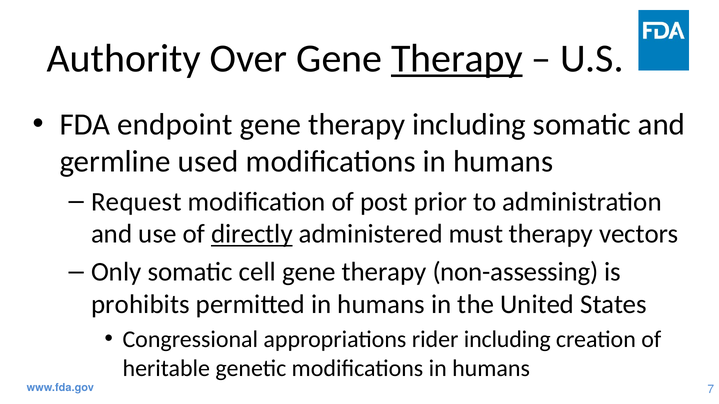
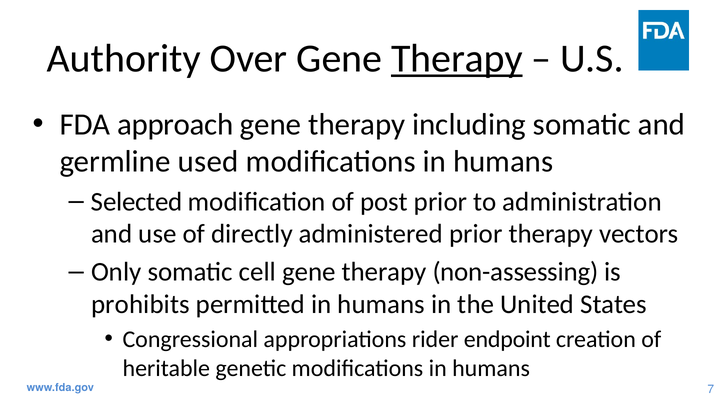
endpoint: endpoint -> approach (175, 125)
Request: Request -> Selected (137, 202)
directly underline: present -> none (252, 234)
administered must: must -> prior (476, 234)
rider including: including -> endpoint (507, 340)
